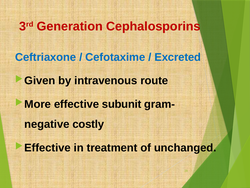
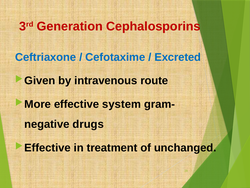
subunit: subunit -> system (122, 104)
costly: costly -> drugs (88, 124)
